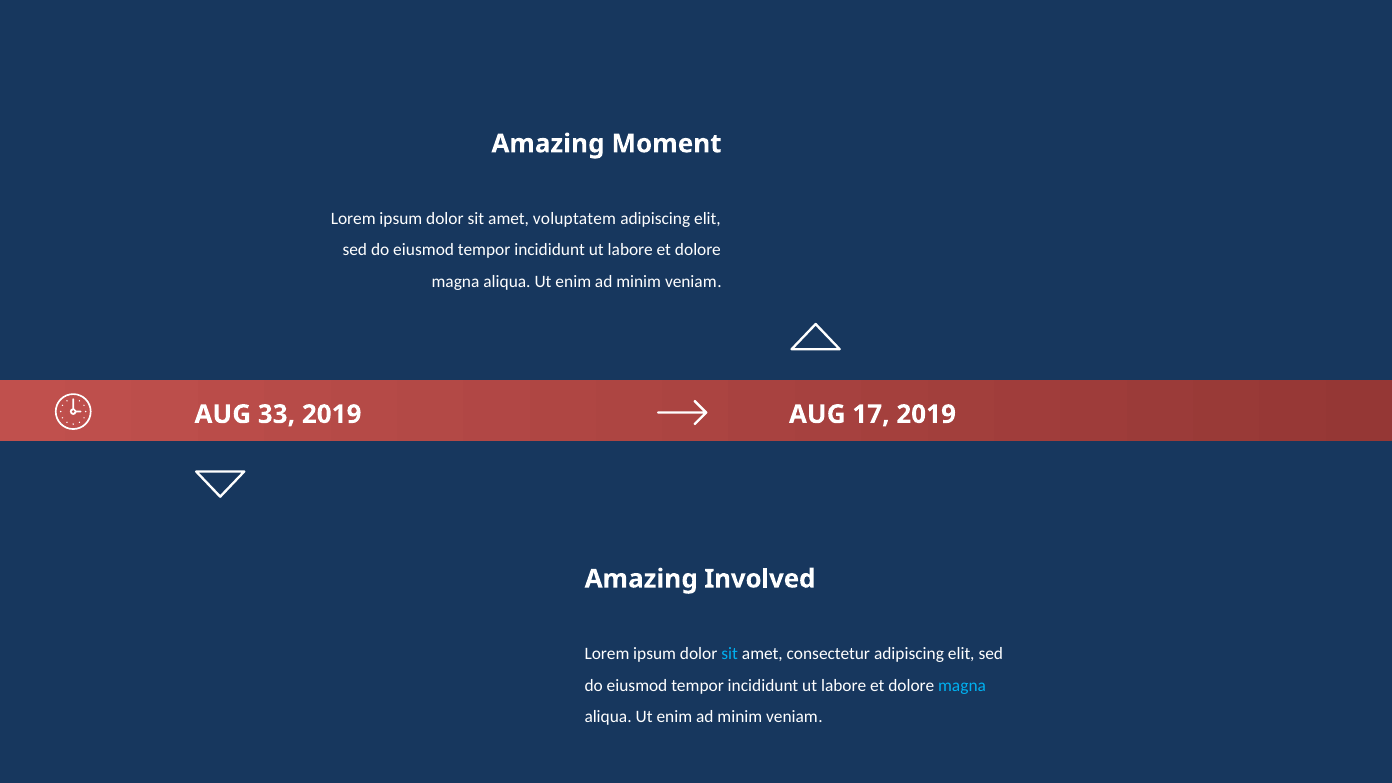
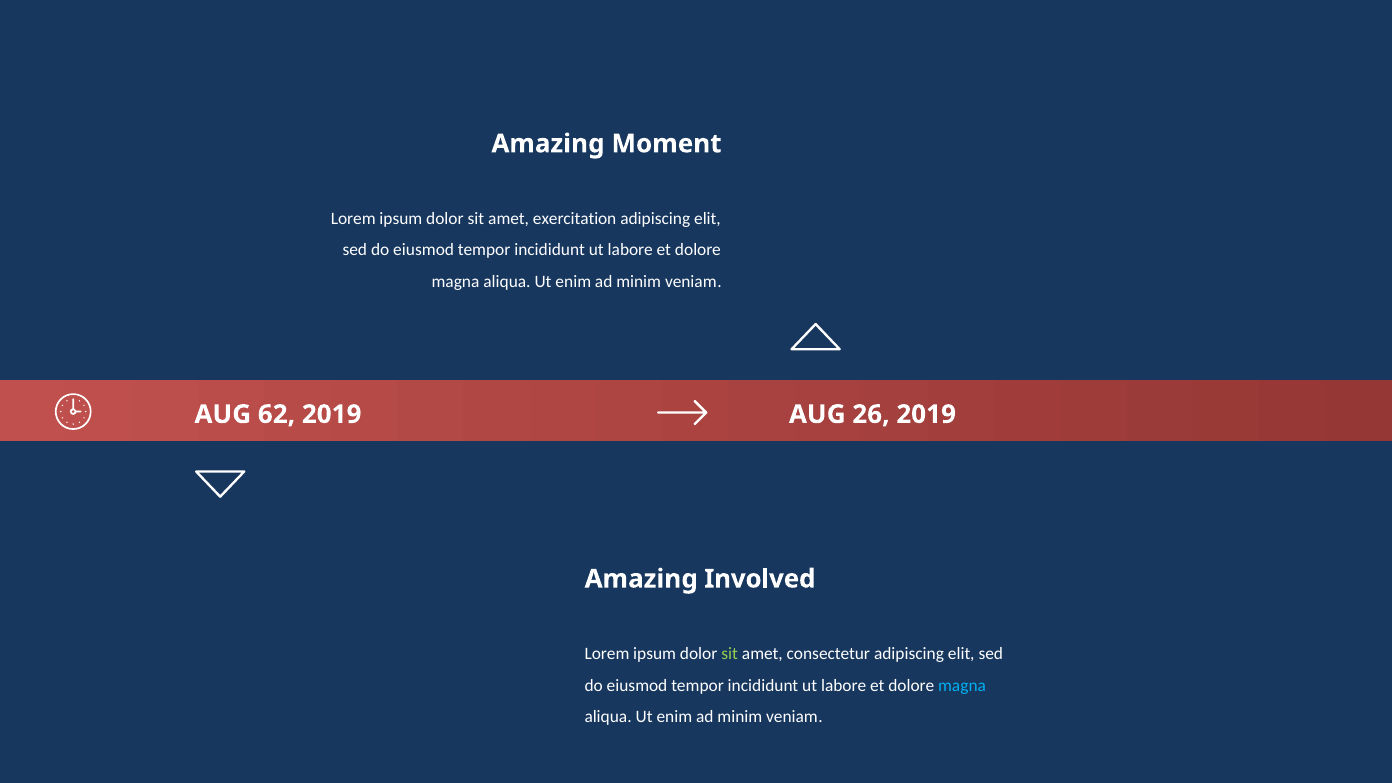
voluptatem: voluptatem -> exercitation (575, 219)
33: 33 -> 62 (276, 414)
17: 17 -> 26 (871, 414)
sit colour: light blue -> light green (730, 654)
